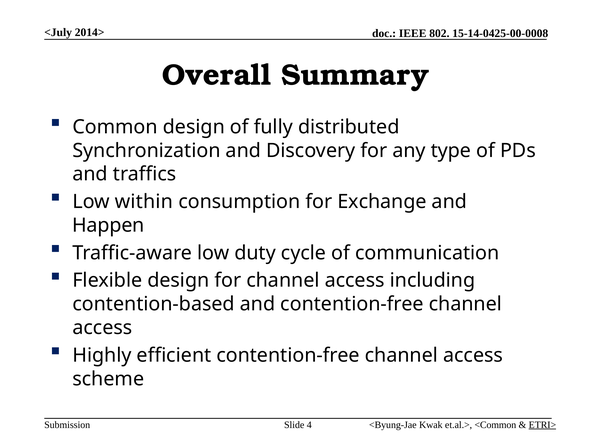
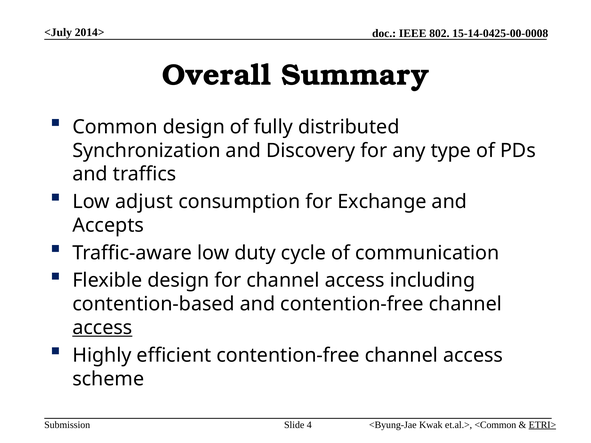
within: within -> adjust (144, 202)
Happen: Happen -> Accepts (108, 225)
access underline: none -> present (102, 328)
